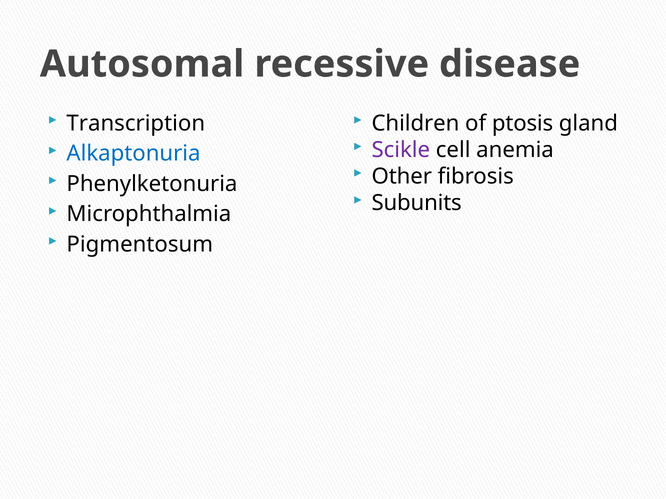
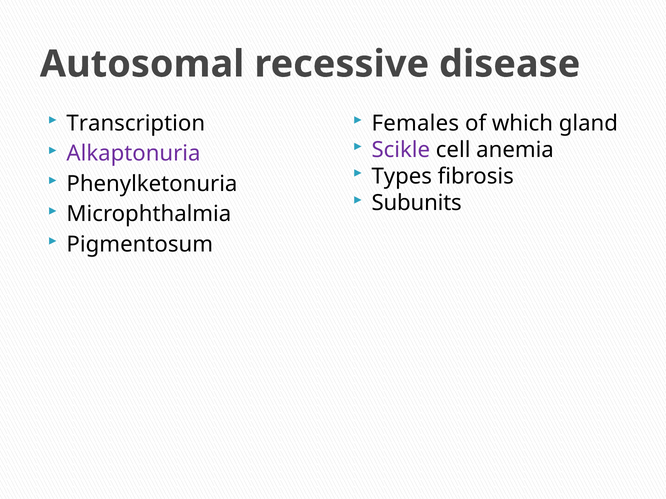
Children: Children -> Females (415, 123)
ptosis: ptosis -> which (522, 123)
Alkaptonuria colour: blue -> purple (134, 154)
Other: Other -> Types (402, 177)
